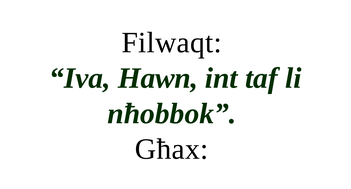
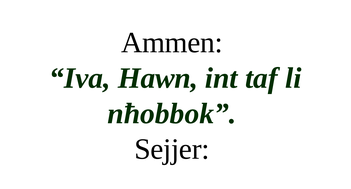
Filwaqt: Filwaqt -> Ammen (172, 43)
Għax: Għax -> Sejjer (172, 149)
